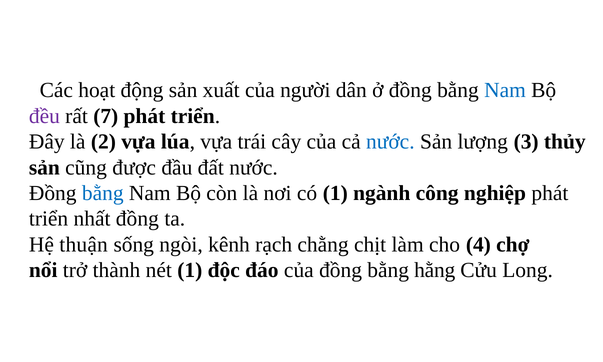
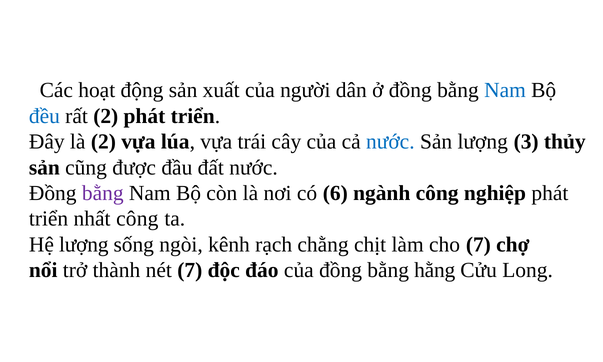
đều colour: purple -> blue (44, 116)
rất 7: 7 -> 2 (106, 116)
bằng colour: blue -> purple (103, 193)
có 1: 1 -> 6 (335, 193)
nhất đồng: đồng -> công (137, 219)
Hệ thuận: thuận -> lượng (84, 245)
cho 4: 4 -> 7 (478, 245)
nét 1: 1 -> 7 (190, 270)
